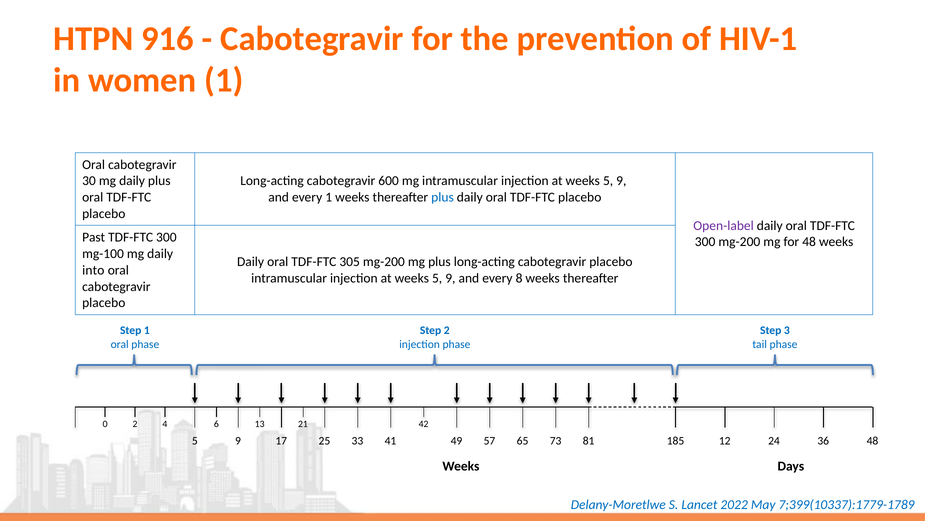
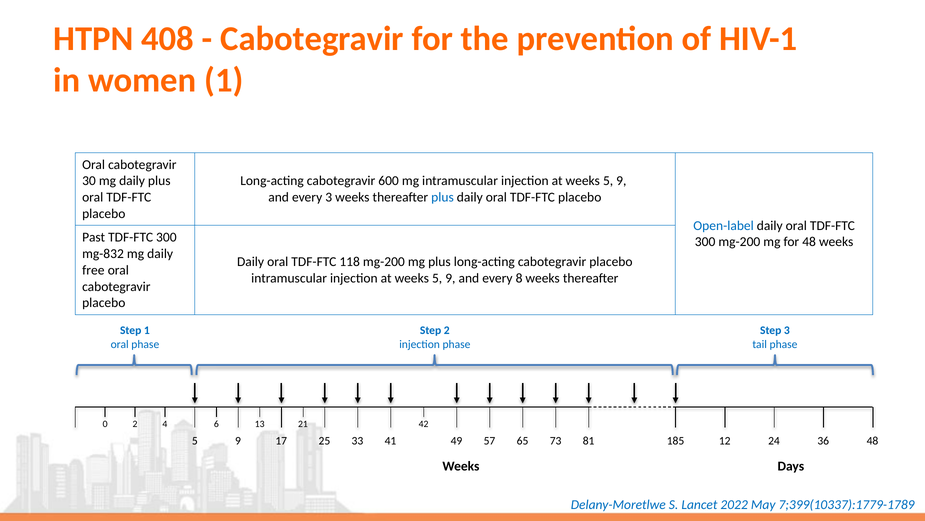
916: 916 -> 408 (168, 39)
every 1: 1 -> 3 (329, 197)
Open-label colour: purple -> blue (724, 225)
mg-100: mg-100 -> mg-832 (103, 253)
305: 305 -> 118 (350, 262)
into: into -> free (93, 270)
